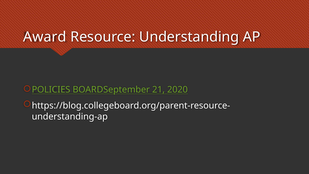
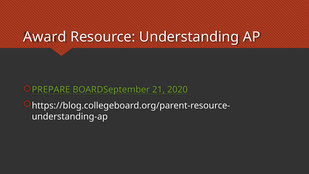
POLICIES: POLICIES -> PREPARE (51, 90)
